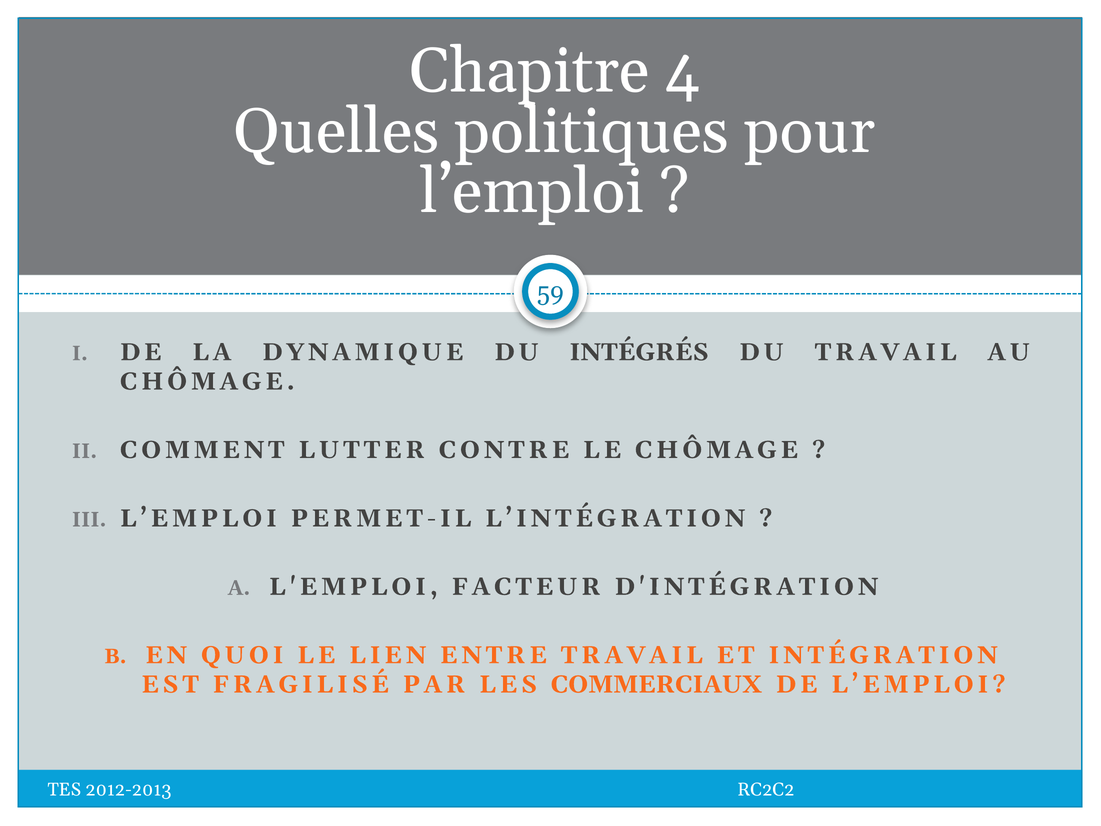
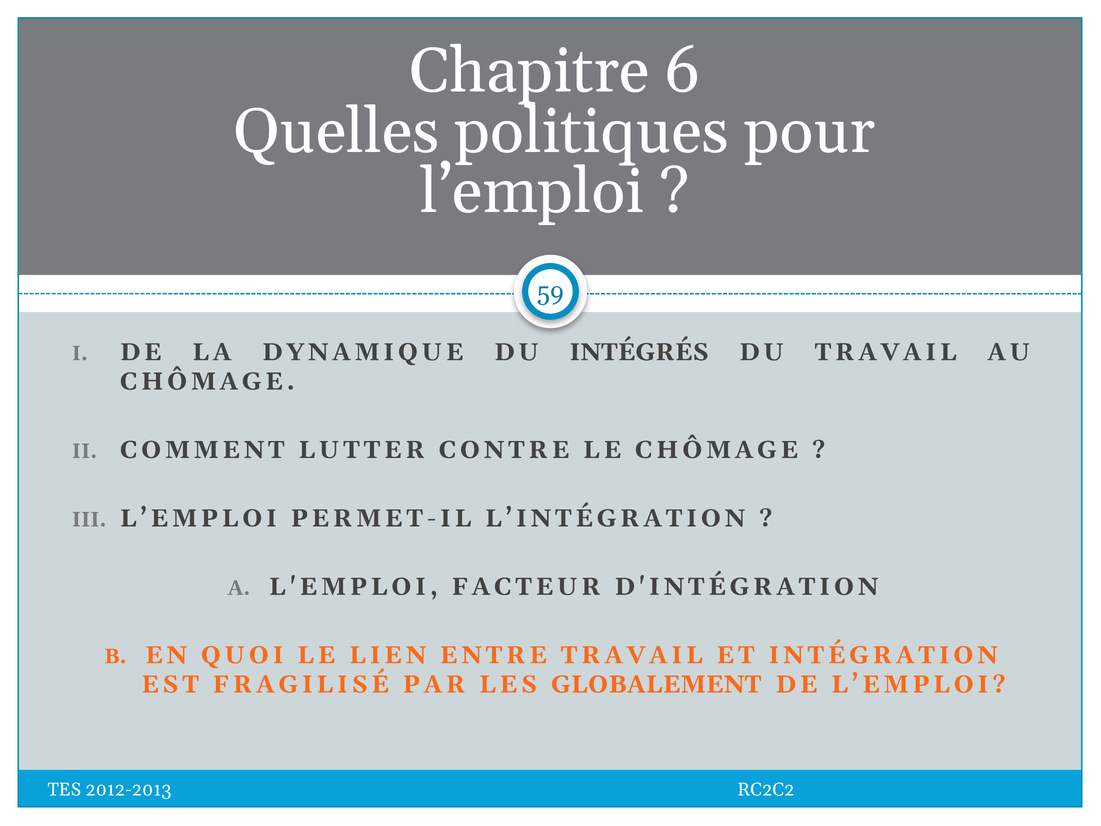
4: 4 -> 6 (682, 71)
COMMERCIAUX: COMMERCIAUX -> GLOBALEMENT (656, 684)
